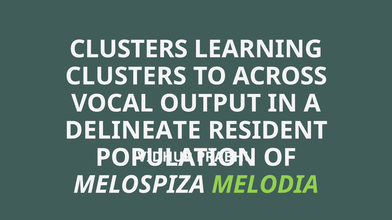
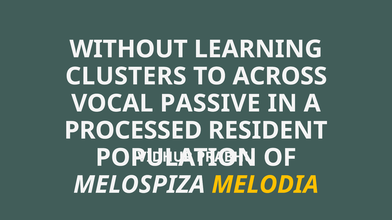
CLUSTERS: CLUSTERS -> WITHOUT (129, 49)
OUTPUT: OUTPUT -> PASSIVE (210, 104)
DELINEATE: DELINEATE -> PROCESSED (133, 131)
MELODIA colour: light green -> yellow (265, 185)
